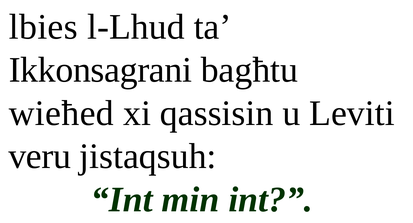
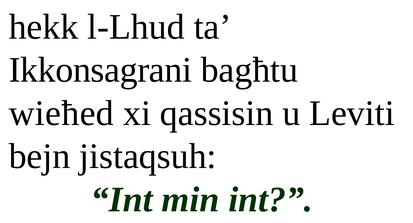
lbies: lbies -> hekk (44, 27)
veru: veru -> bejn (40, 156)
